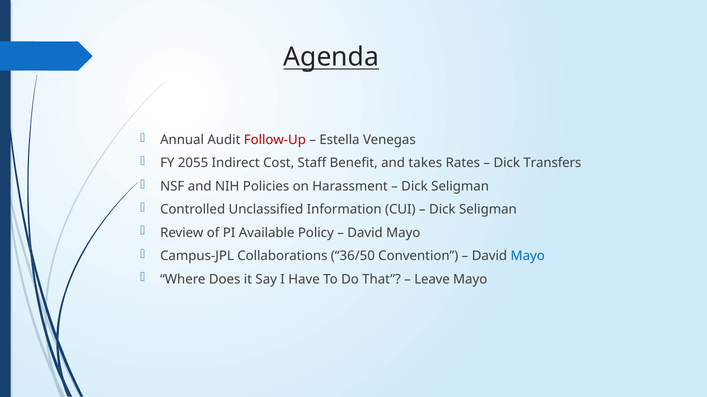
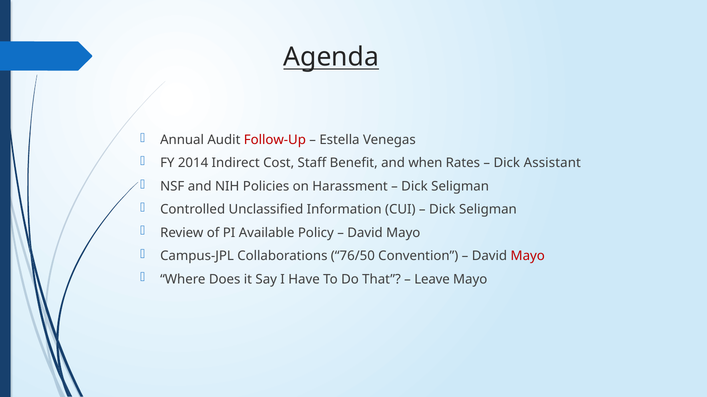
2055: 2055 -> 2014 (193, 163)
takes: takes -> when (425, 163)
Transfers: Transfers -> Assistant (552, 163)
36/50: 36/50 -> 76/50 (353, 256)
Mayo colour: blue -> red (528, 256)
